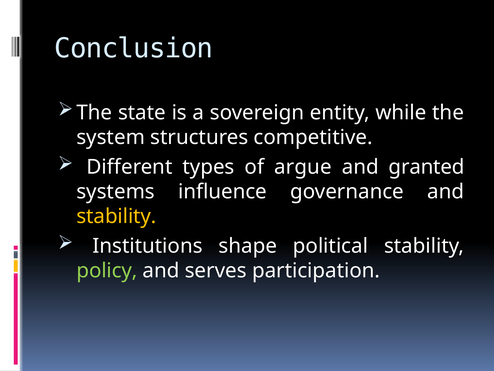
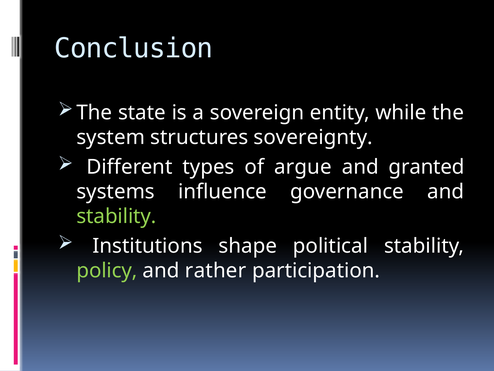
competitive: competitive -> sovereignty (313, 137)
stability colour: yellow -> light green (116, 216)
serves: serves -> rather (216, 270)
